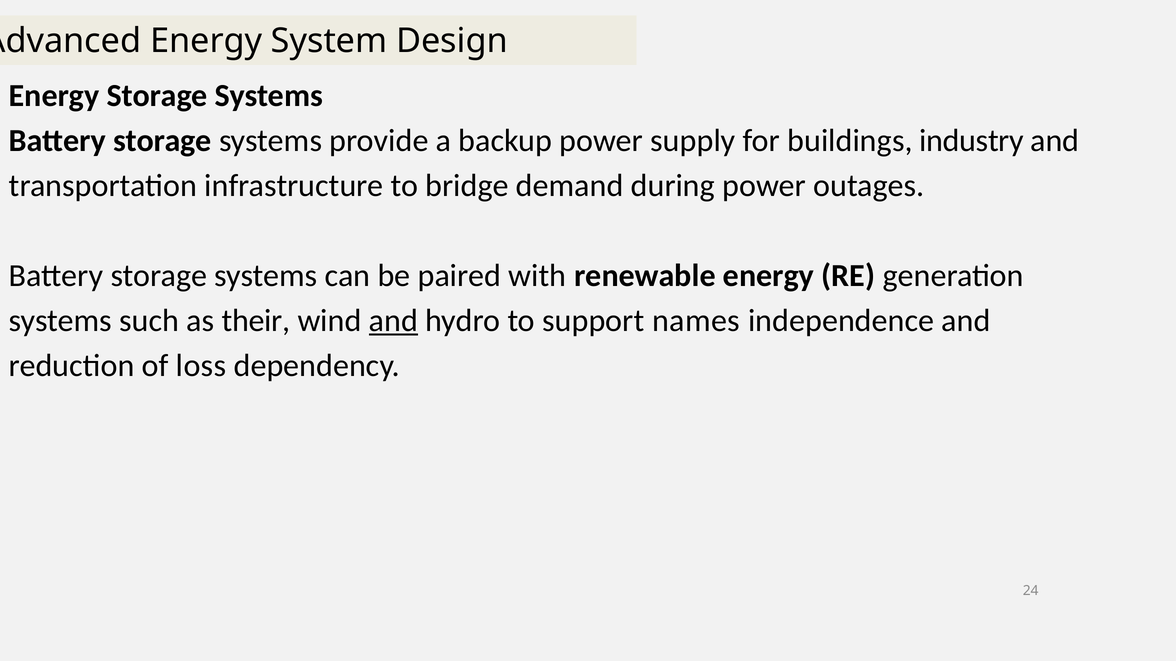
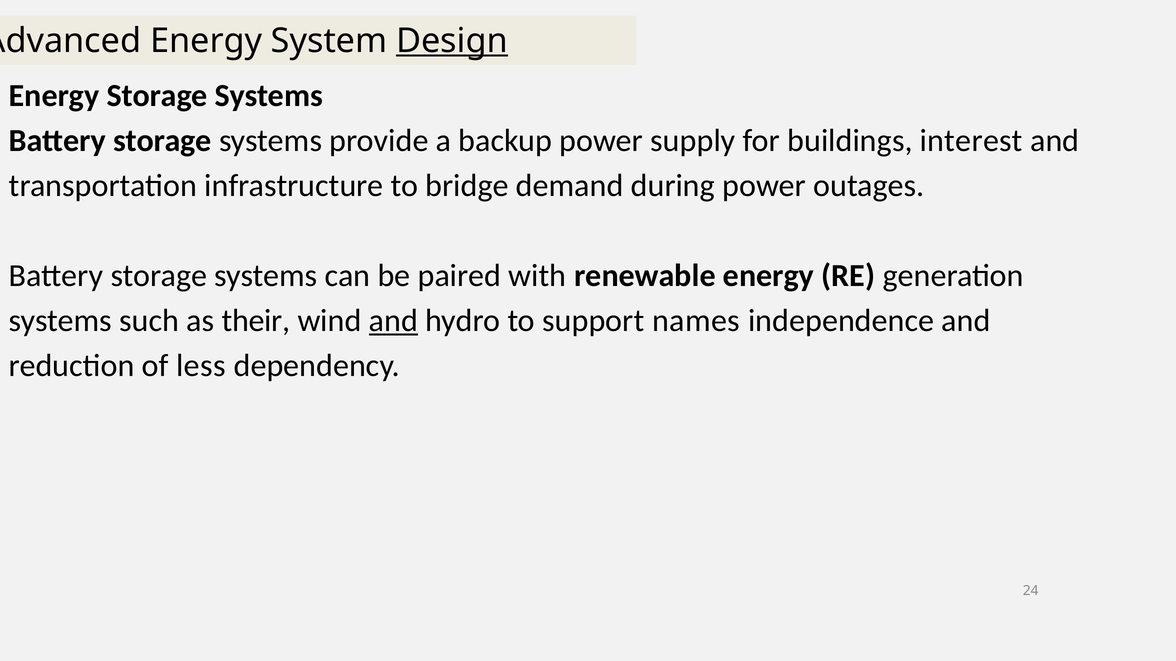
Design underline: none -> present (452, 41)
industry: industry -> interest (971, 141)
loss: loss -> less (201, 366)
